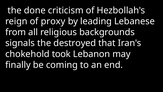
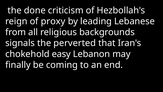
destroyed: destroyed -> perverted (75, 43)
took: took -> easy (61, 54)
